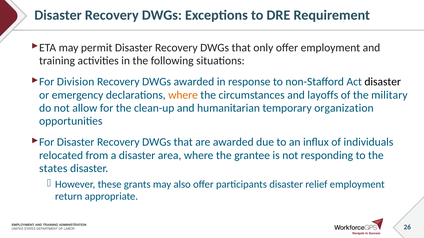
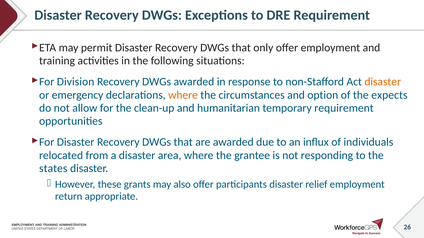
disaster colour: black -> orange (383, 82)
layoffs: layoffs -> option (323, 95)
military: military -> expects (389, 95)
temporary organization: organization -> requirement (344, 108)
